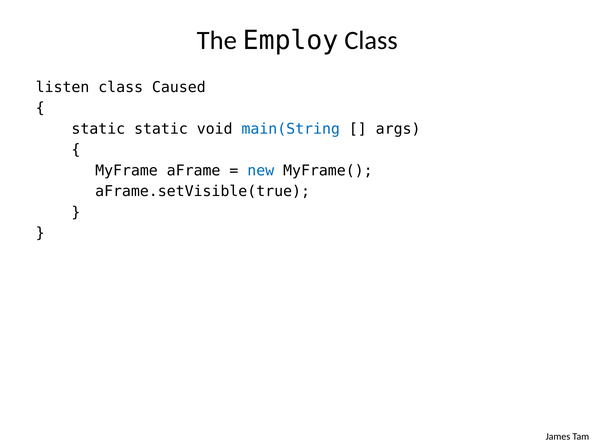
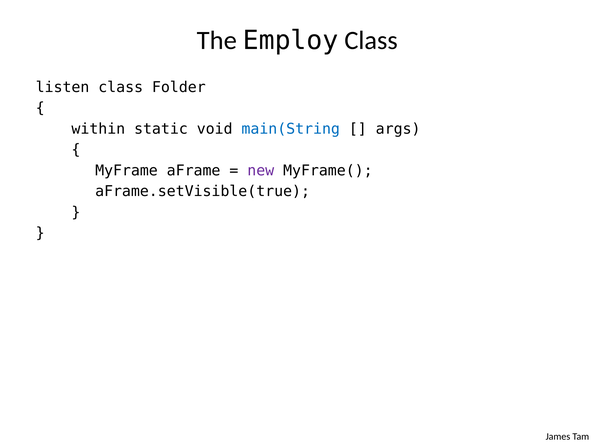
Caused: Caused -> Folder (179, 87)
static: static -> within (98, 129)
new colour: blue -> purple (261, 171)
